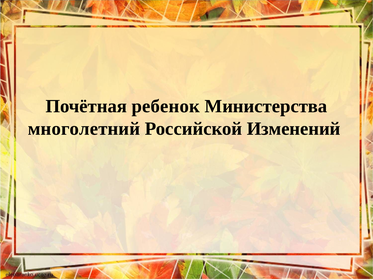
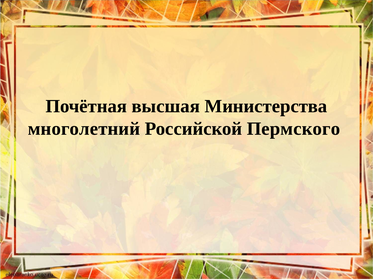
ребенок: ребенок -> высшая (166, 106)
Изменений: Изменений -> Пермского (293, 128)
